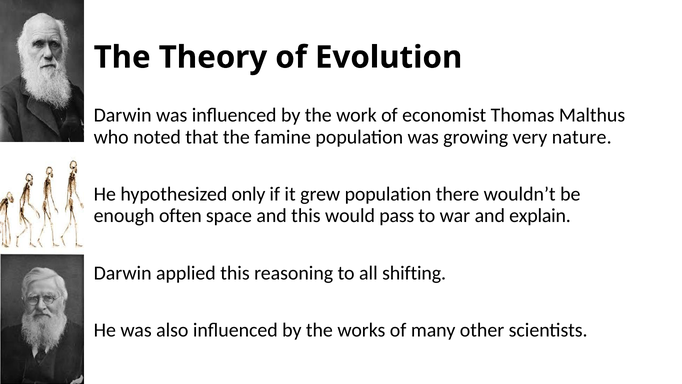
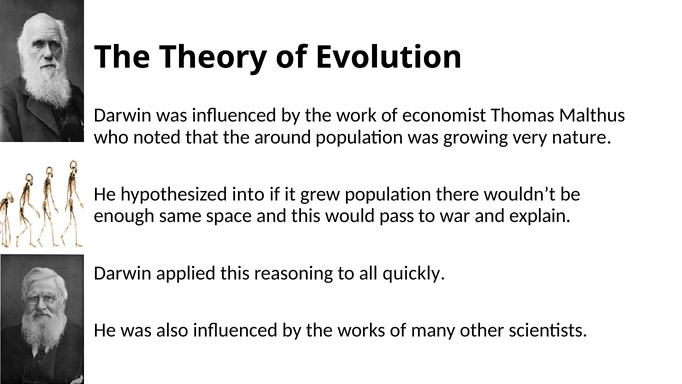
famine: famine -> around (283, 137)
only: only -> into (248, 194)
often: often -> same (180, 215)
shifting: shifting -> quickly (414, 273)
